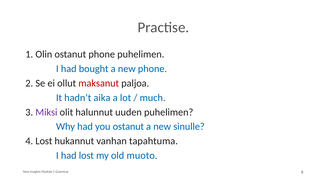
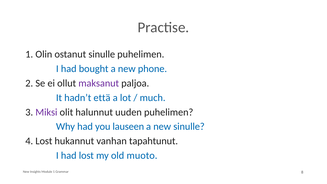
ostanut phone: phone -> sinulle (102, 54)
maksanut colour: red -> purple (99, 83)
aika: aika -> että (102, 98)
you ostanut: ostanut -> lauseen (128, 127)
tapahtuma: tapahtuma -> tapahtunut (154, 141)
